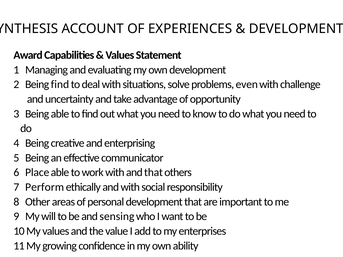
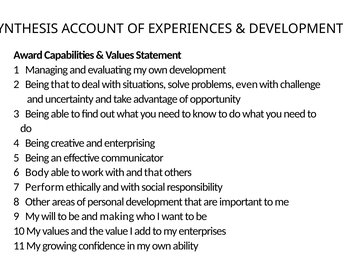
Being find: find -> that (60, 85)
Place: Place -> Body (37, 173)
sensing: sensing -> making (117, 217)
